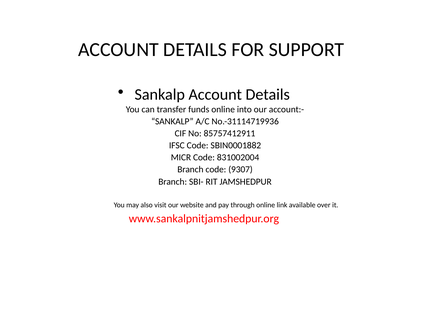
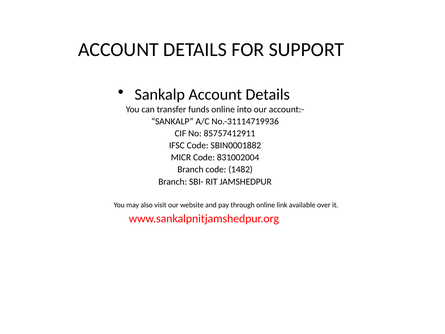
9307: 9307 -> 1482 (241, 169)
